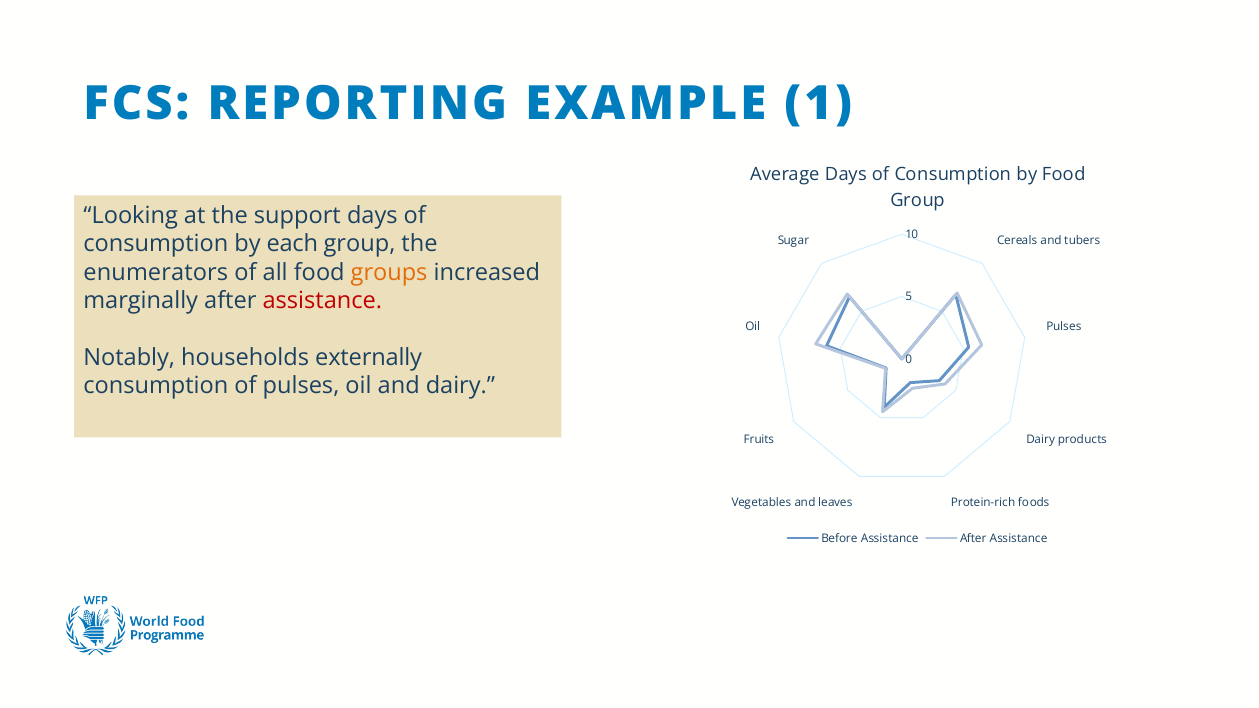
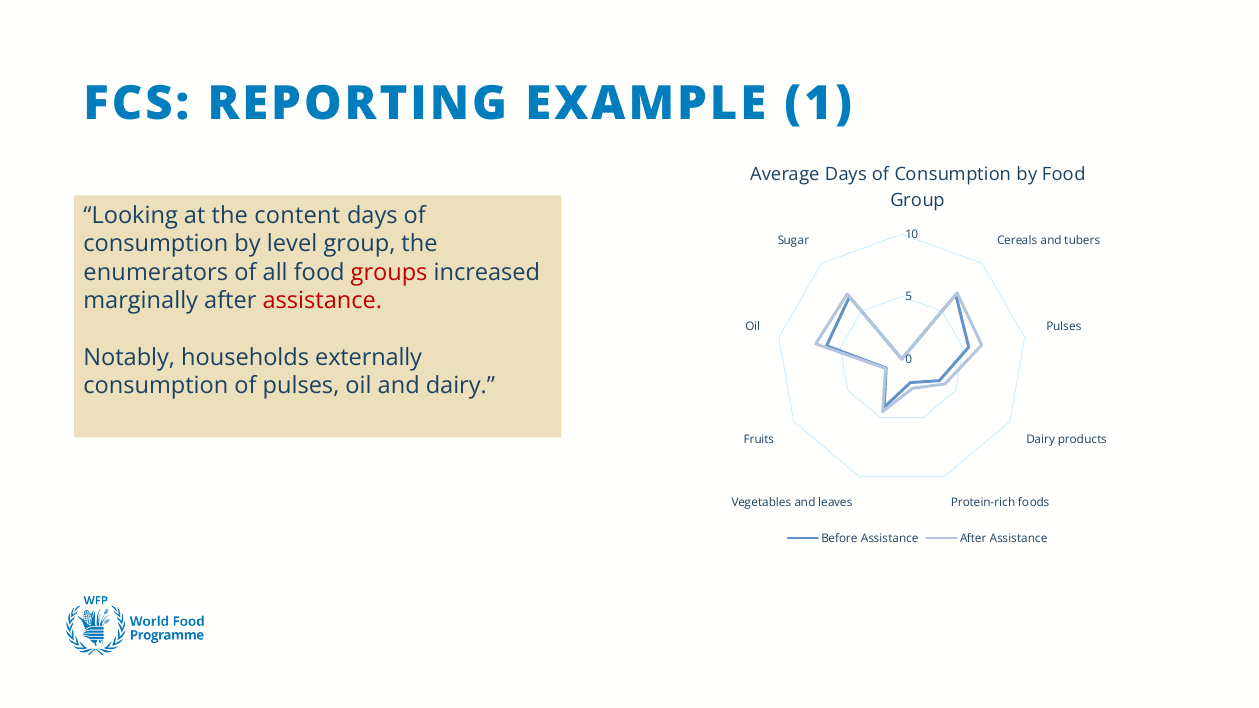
support: support -> content (297, 216)
each: each -> level (292, 244)
groups colour: orange -> red (389, 273)
